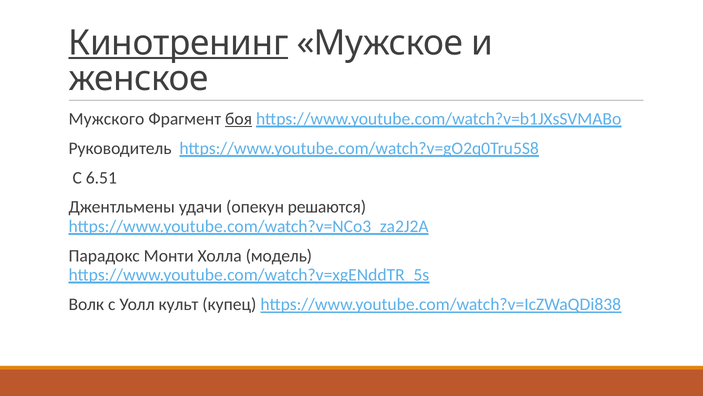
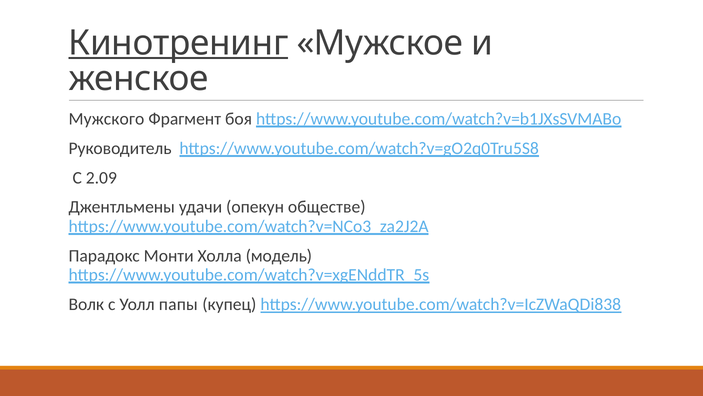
боя underline: present -> none (239, 119)
6.51: 6.51 -> 2.09 (101, 178)
решаются: решаются -> обществе (327, 207)
культ: культ -> папы (178, 304)
